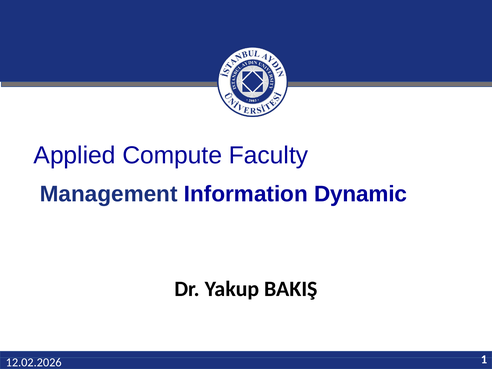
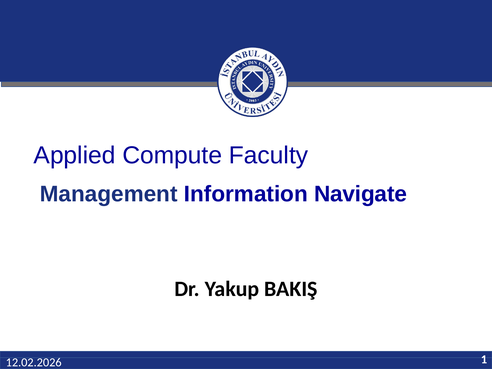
Dynamic: Dynamic -> Navigate (361, 194)
